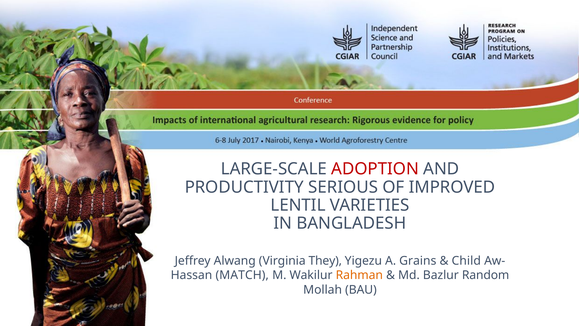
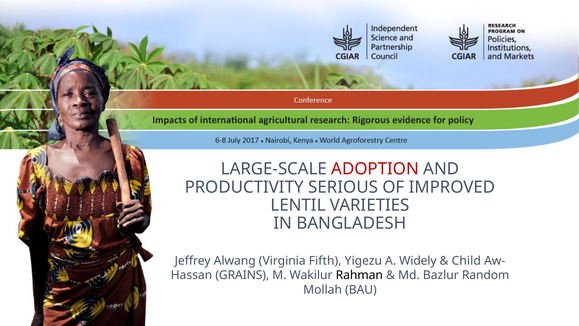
They: They -> Fifth (325, 260)
Grains: Grains -> Widely (418, 260)
MATCH: MATCH -> GRAINS (242, 275)
Rahman colour: orange -> black (359, 275)
